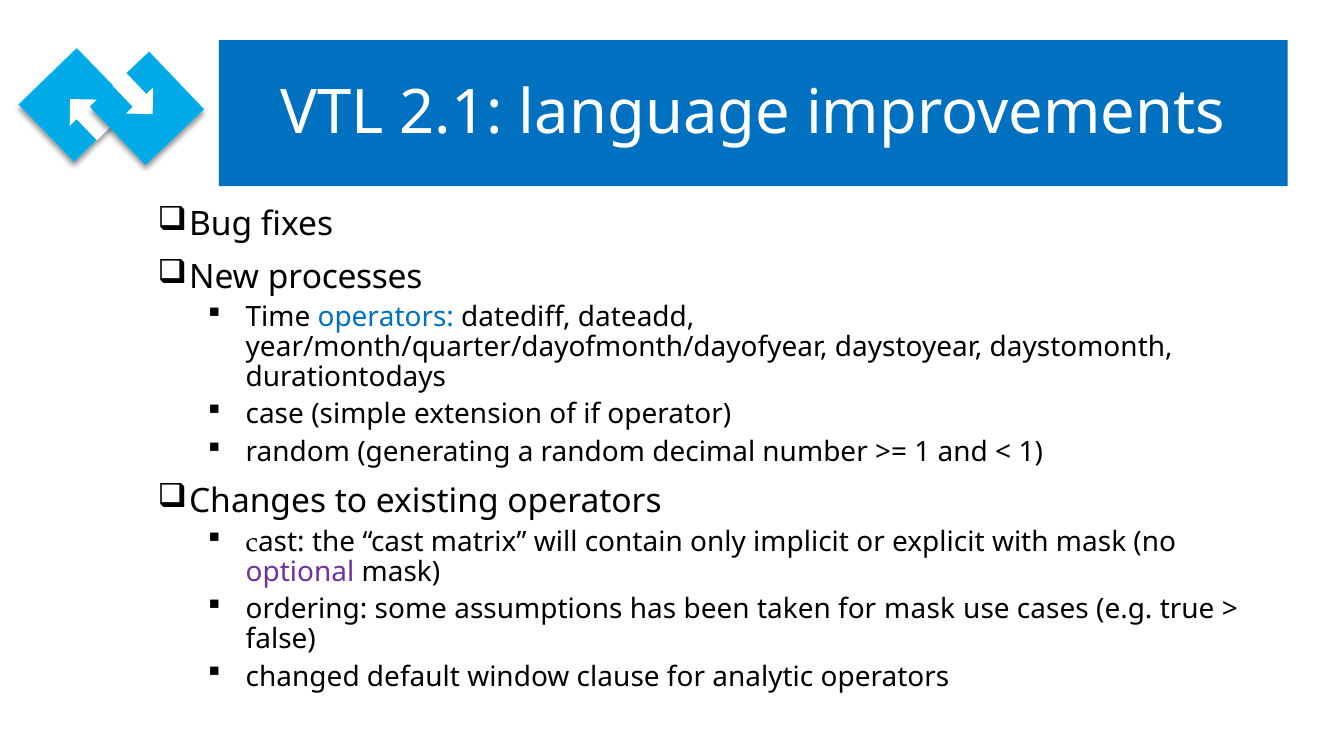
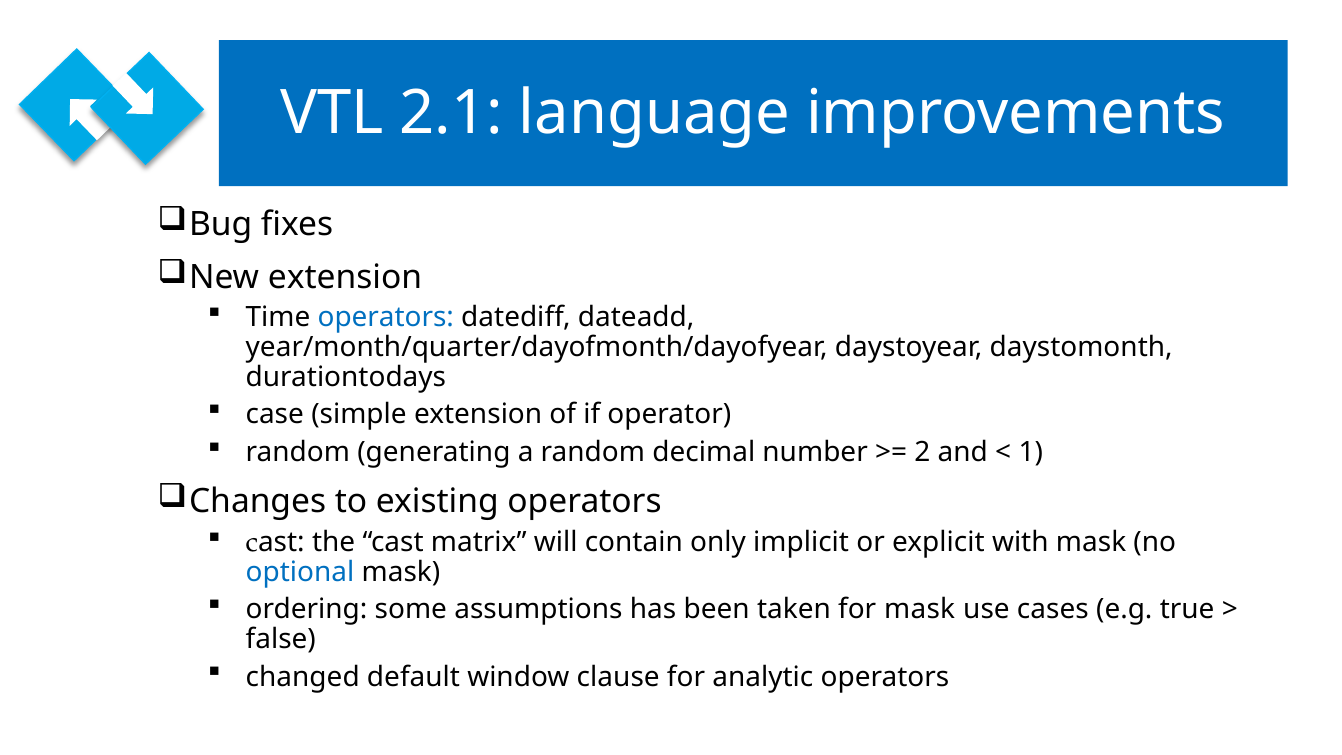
New processes: processes -> extension (345, 277)
1: 1 -> 2 (922, 452)
optional colour: purple -> blue (300, 572)
